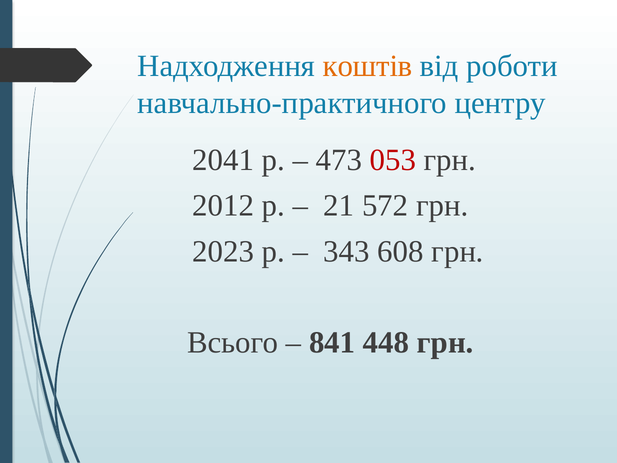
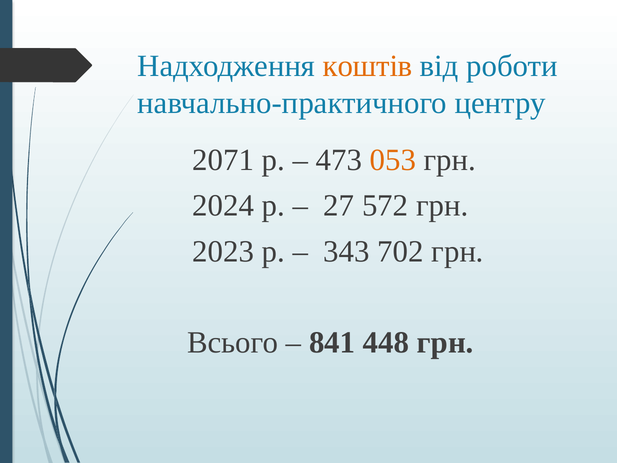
2041: 2041 -> 2071 (223, 160)
053 colour: red -> orange (393, 160)
2012: 2012 -> 2024 (223, 206)
21: 21 -> 27 (339, 206)
608: 608 -> 702 (401, 251)
